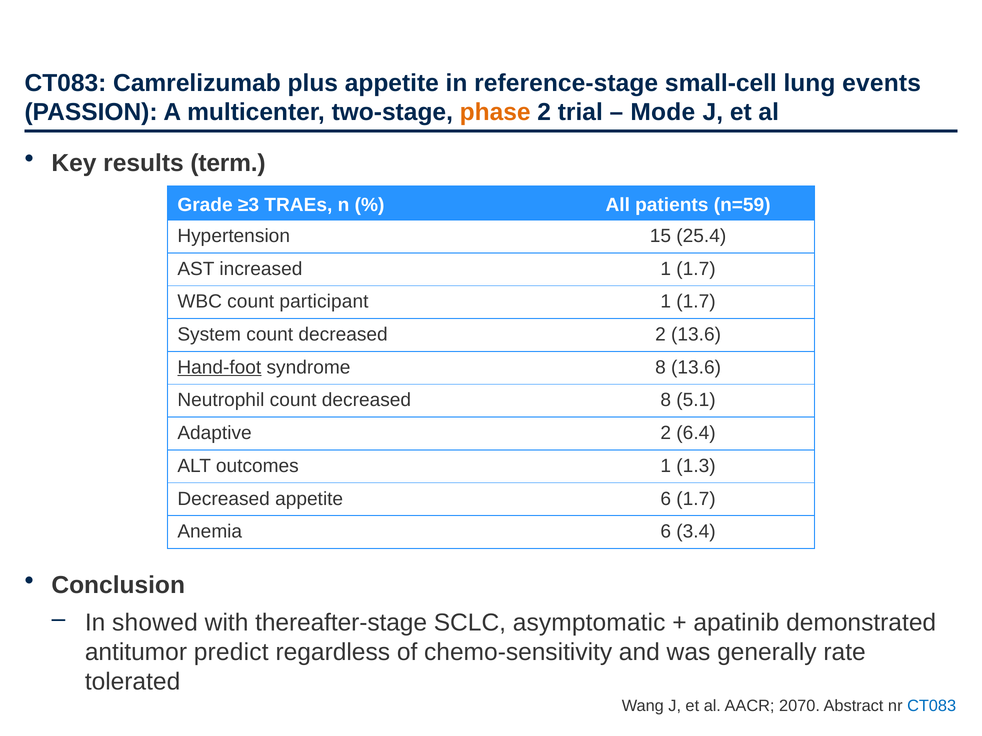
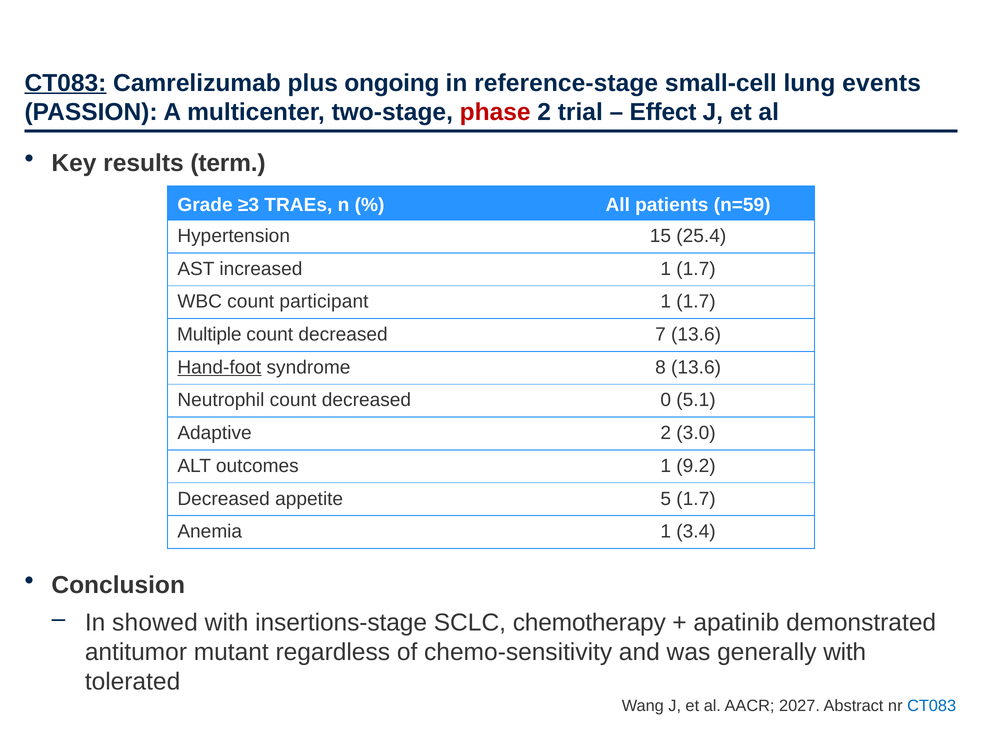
CT083 underline: none -> present (65, 83)
plus appetite: appetite -> ongoing (392, 83)
phase colour: orange -> red (495, 112)
Mode: Mode -> Effect (663, 112)
System: System -> Multiple (209, 335)
decreased 2: 2 -> 7 (661, 335)
decreased 8: 8 -> 0 (666, 400)
6.4: 6.4 -> 3.0 (696, 433)
1.3: 1.3 -> 9.2 (696, 466)
appetite 6: 6 -> 5 (666, 499)
Anemia 6: 6 -> 1 (666, 532)
thereafter-stage: thereafter-stage -> insertions-stage (341, 623)
asymptomatic: asymptomatic -> chemotherapy (589, 623)
predict: predict -> mutant (231, 653)
generally rate: rate -> with (845, 653)
2070: 2070 -> 2027 (799, 706)
